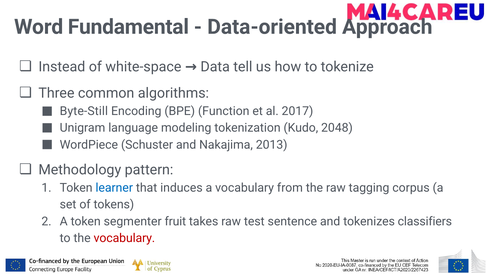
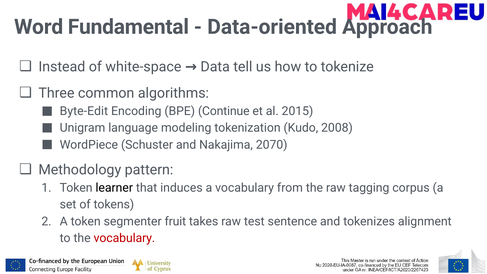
Byte-Still: Byte-Still -> Byte-Edit (84, 111)
Function: Function -> Continue (224, 111)
2017: 2017 -> 2015 (297, 111)
2048: 2048 -> 2008 (337, 128)
2013: 2013 -> 2070 (272, 145)
learner colour: blue -> black (114, 188)
classifiers: classifiers -> alignment (425, 221)
